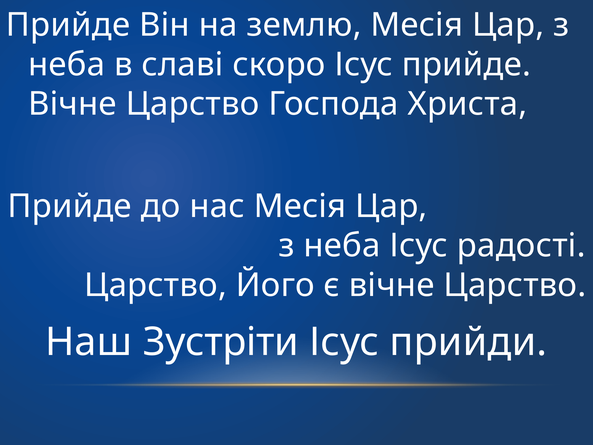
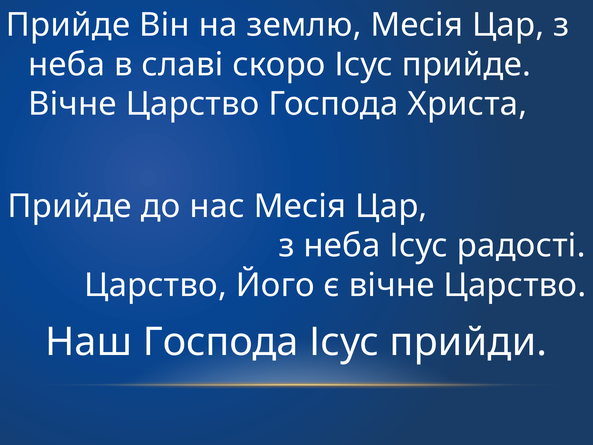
Наш Зустріти: Зустріти -> Господа (221, 342)
